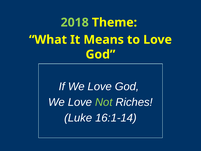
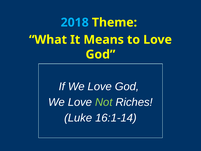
2018 colour: light green -> light blue (75, 22)
